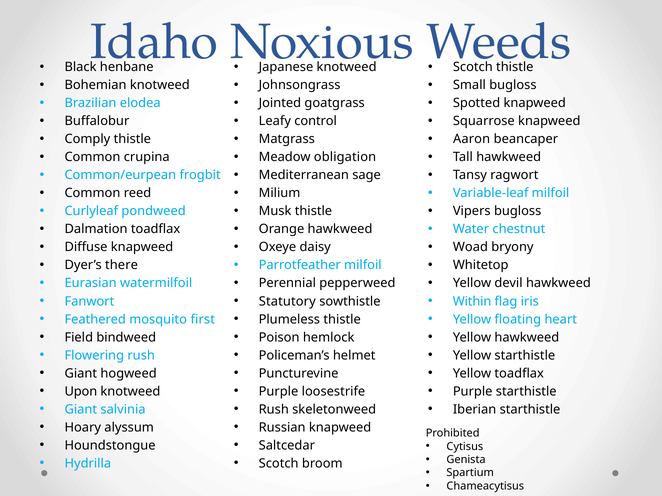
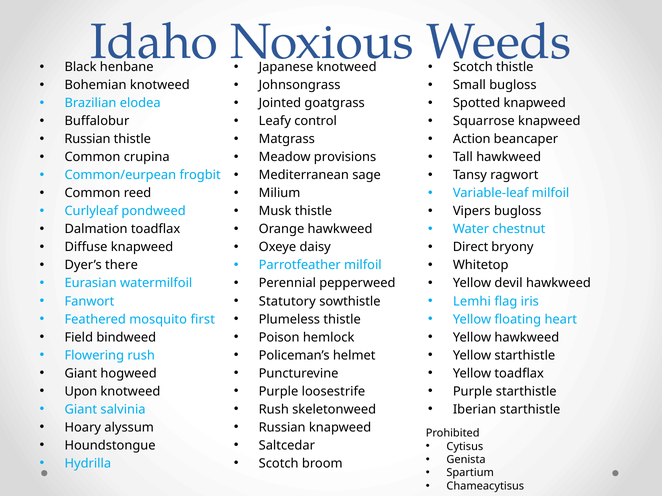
Comply: Comply -> Russian (87, 139)
Aaron: Aaron -> Action (472, 139)
obligation: obligation -> provisions (345, 157)
Woad: Woad -> Direct (471, 247)
Within: Within -> Lemhi (472, 302)
